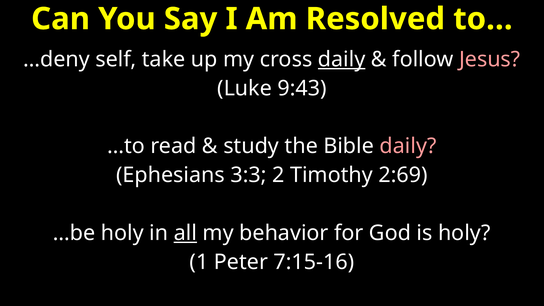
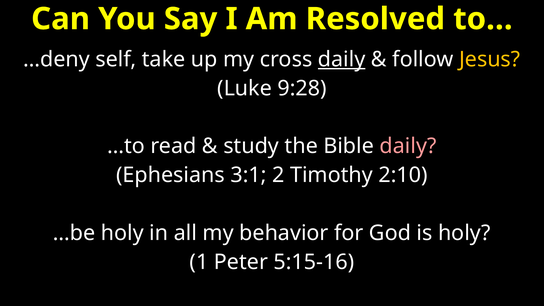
Jesus colour: pink -> yellow (490, 59)
9:43: 9:43 -> 9:28 (302, 88)
3:3: 3:3 -> 3:1 (248, 175)
2:69: 2:69 -> 2:10 (403, 175)
all underline: present -> none (185, 233)
7:15-16: 7:15-16 -> 5:15-16 (314, 262)
